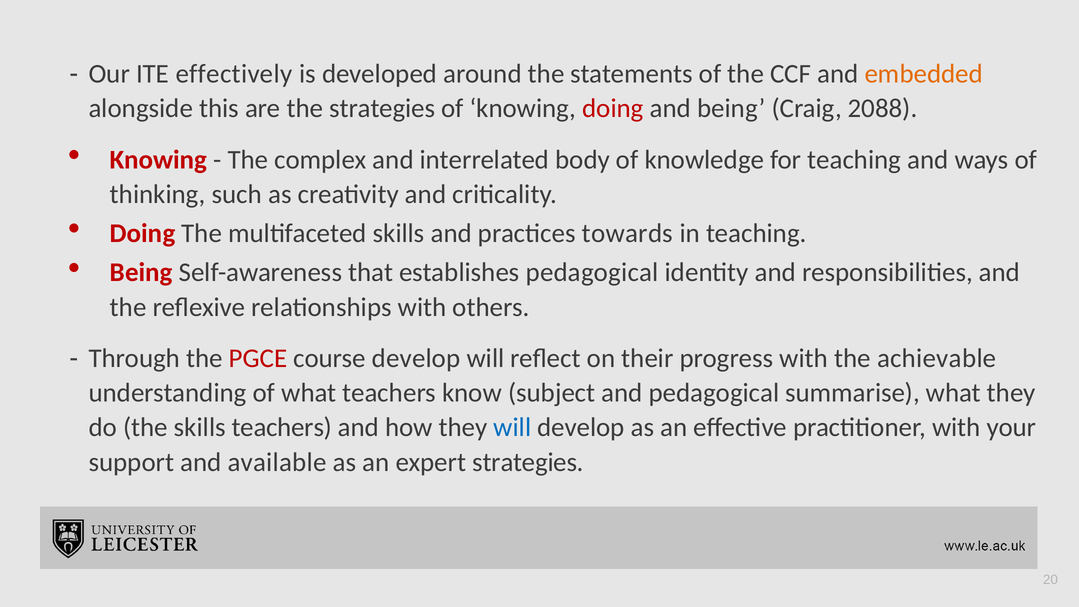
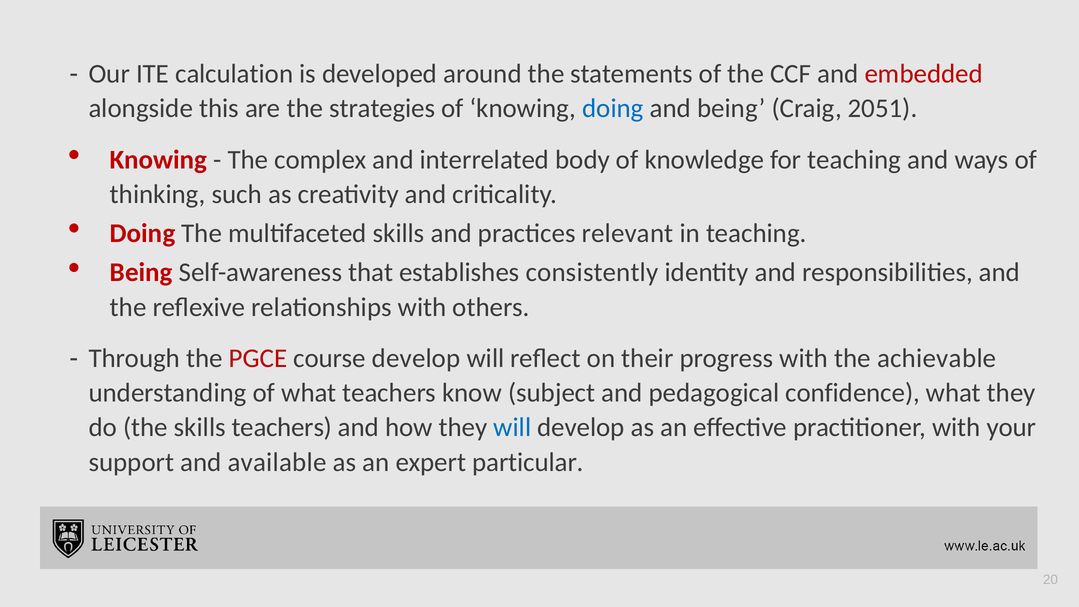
effectively: effectively -> calculation (234, 74)
embedded colour: orange -> red (924, 74)
doing colour: red -> blue (613, 109)
2088: 2088 -> 2051 (883, 109)
towards: towards -> relevant (628, 233)
establishes pedagogical: pedagogical -> consistently (592, 273)
summarise: summarise -> confidence (853, 393)
expert strategies: strategies -> particular (528, 462)
